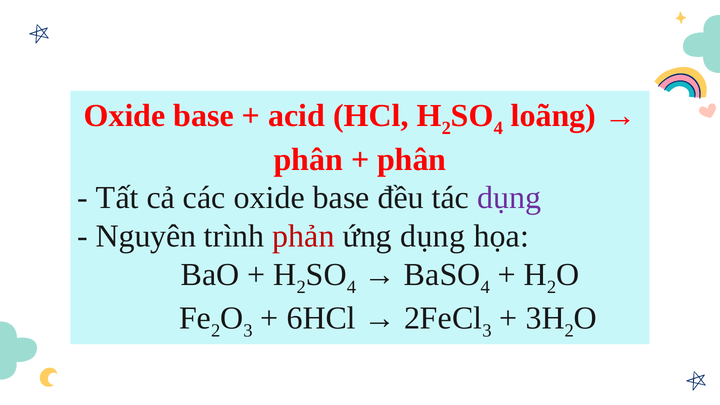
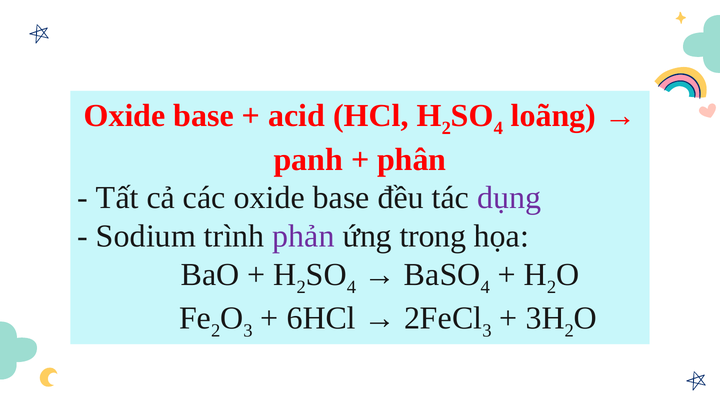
phân: phân -> panh (308, 159)
Nguyên: Nguyên -> Sodium (146, 236)
phản colour: red -> purple (304, 236)
ứng dụng: dụng -> trong (433, 236)
